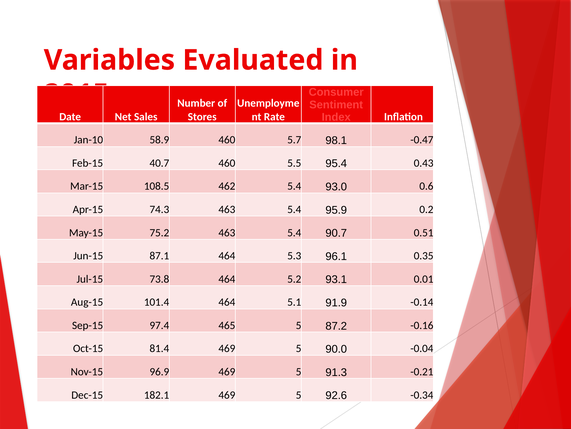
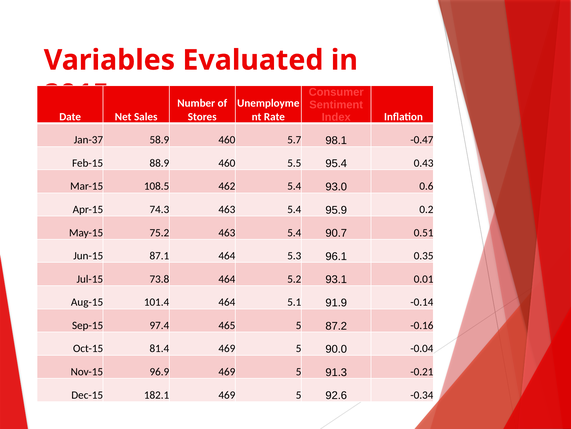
Jan-10: Jan-10 -> Jan-37 (88, 140)
40.7: 40.7 -> 88.9 (159, 163)
